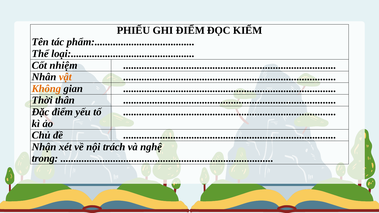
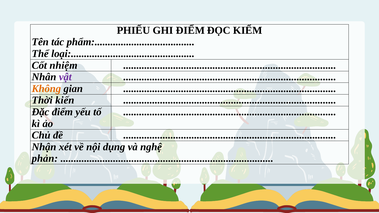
vật colour: orange -> purple (65, 77)
thân: thân -> kiến (65, 100)
trách: trách -> dụng (114, 147)
trong: trong -> phản (45, 159)
